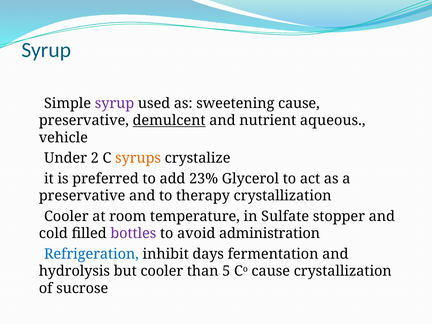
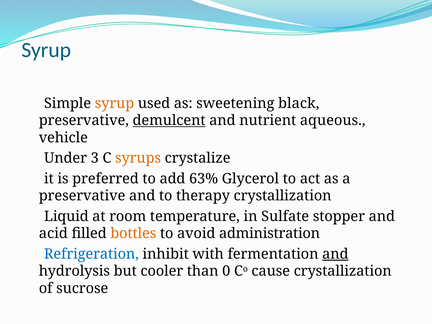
syrup colour: purple -> orange (115, 103)
sweetening cause: cause -> black (299, 103)
2: 2 -> 3 (95, 158)
23%: 23% -> 63% (204, 179)
Cooler: Cooler -> Liquid (66, 216)
cold: cold -> acid (53, 234)
bottles colour: purple -> orange (133, 234)
days: days -> with (208, 254)
and underline: none -> present (335, 254)
5: 5 -> 0 (226, 271)
